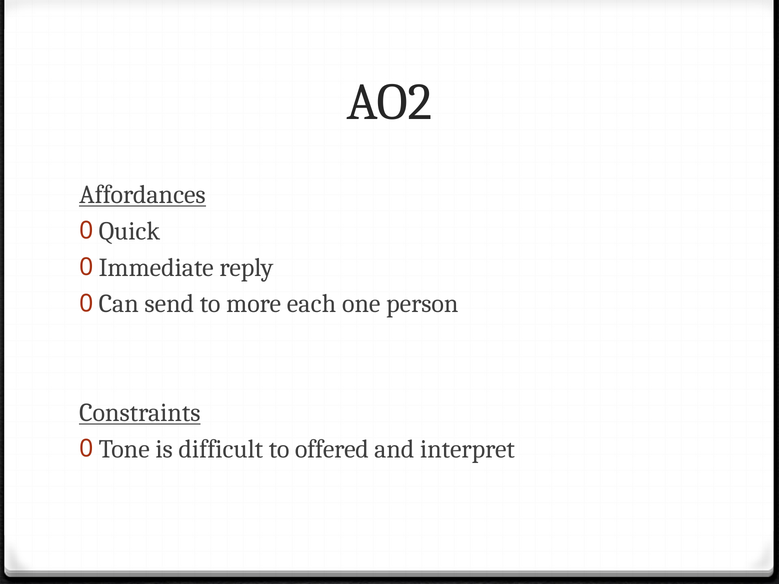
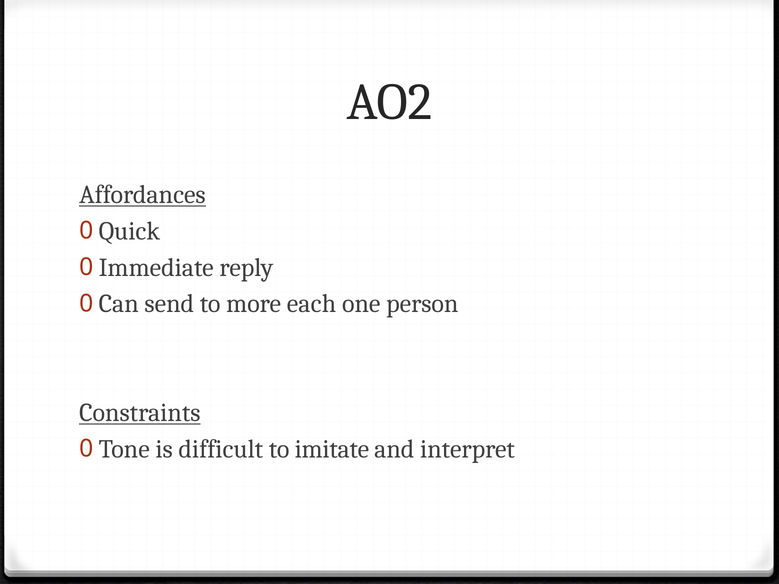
offered: offered -> imitate (332, 449)
